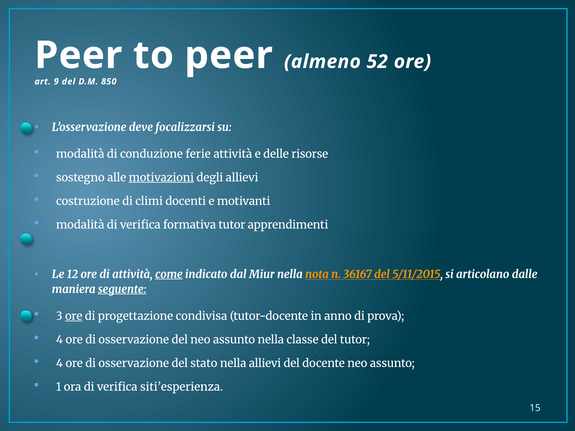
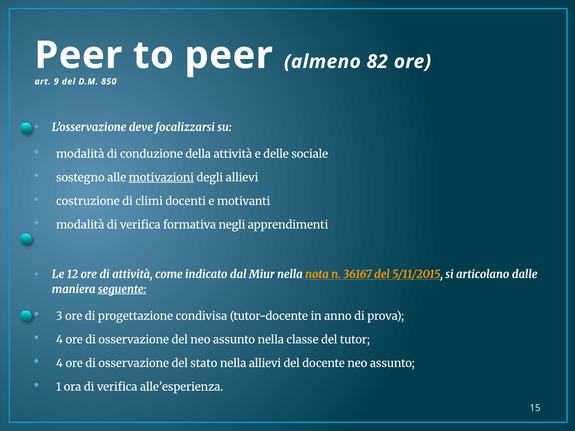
52: 52 -> 82 (377, 62)
ferie: ferie -> della (198, 154)
risorse: risorse -> sociale (310, 154)
formativa tutor: tutor -> negli (232, 225)
come underline: present -> none (169, 274)
ore underline: present -> none (74, 316)
siti’esperienza: siti’esperienza -> alle’esperienza (182, 387)
